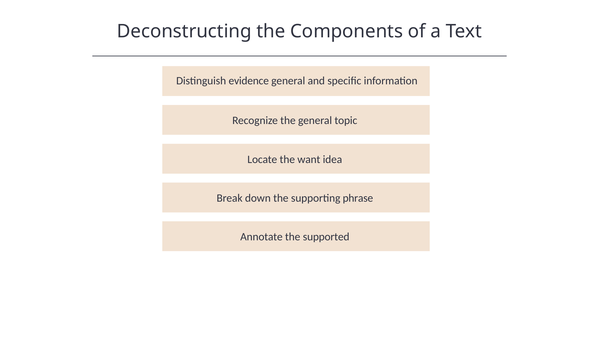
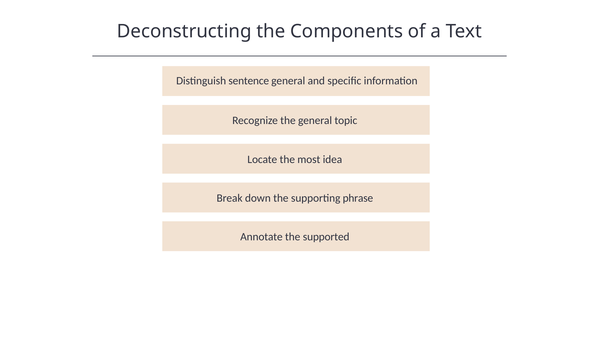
evidence: evidence -> sentence (249, 81)
want: want -> most (309, 159)
